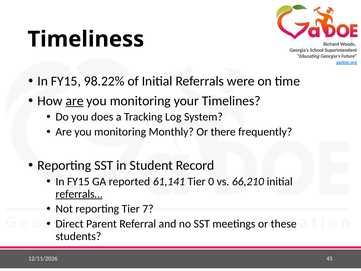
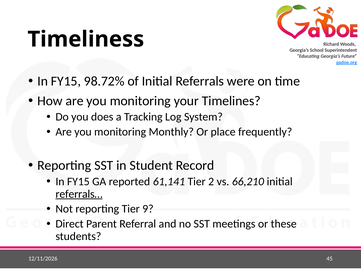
98.22%: 98.22% -> 98.72% (104, 81)
are underline: present -> none (75, 101)
there: there -> place (223, 132)
0: 0 -> 2 (211, 181)
7: 7 -> 9 (148, 209)
